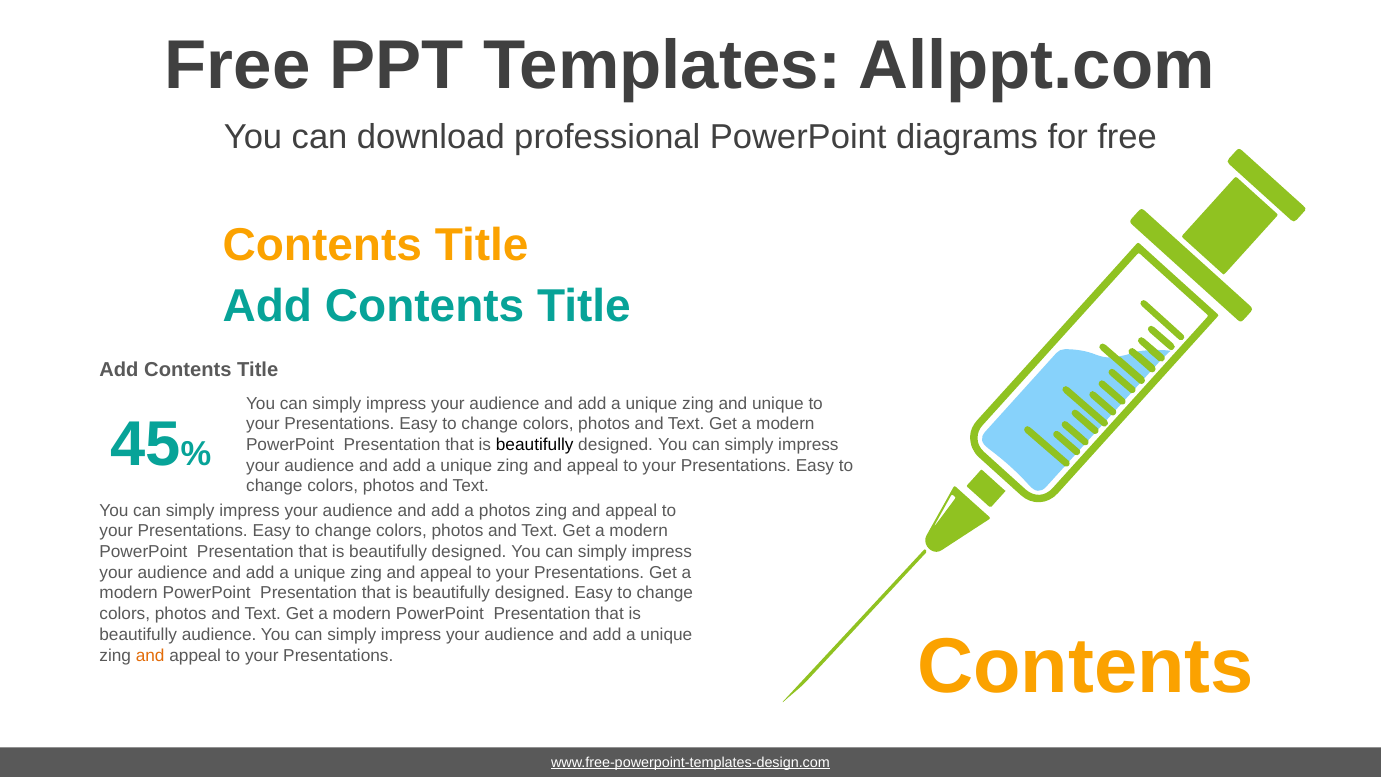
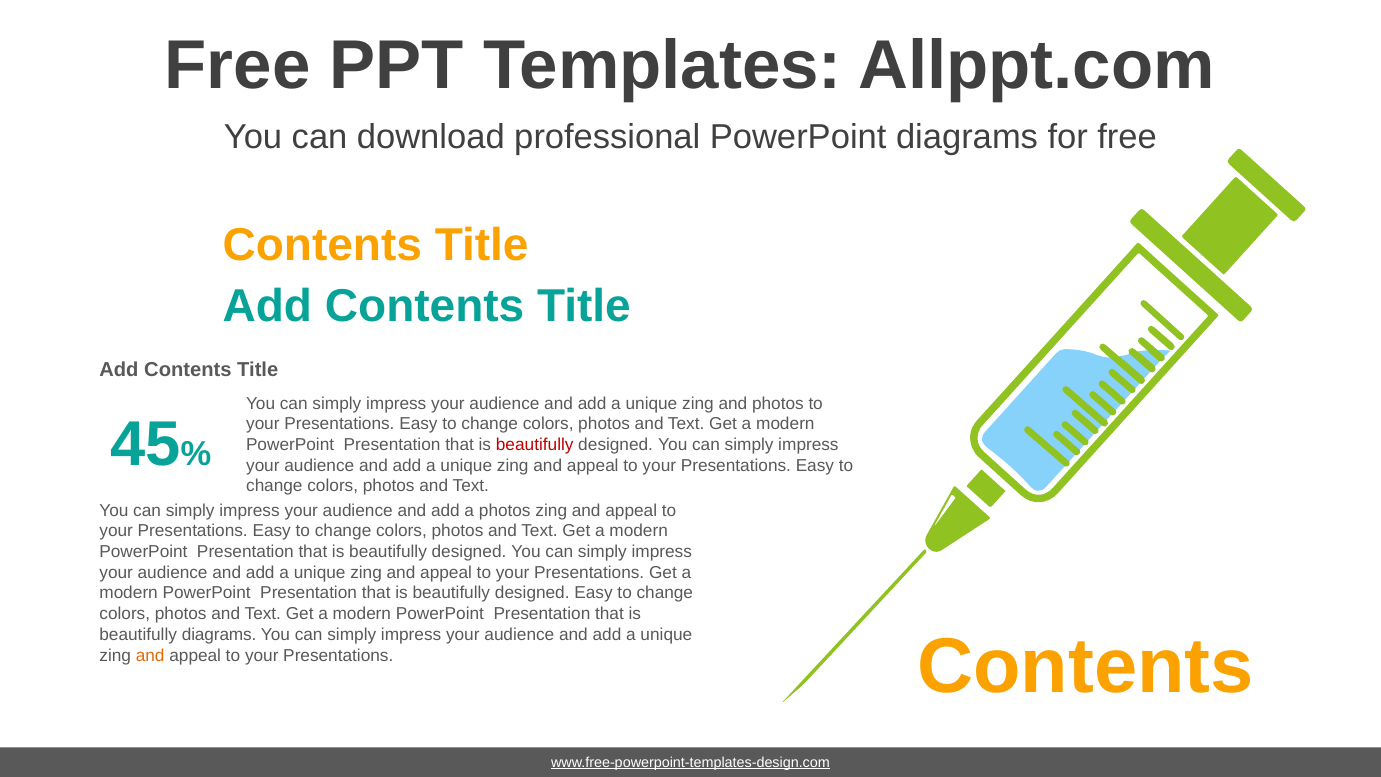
and unique: unique -> photos (778, 403)
beautifully colour: black -> red (535, 445)
beautifully audience: audience -> diagrams (219, 634)
